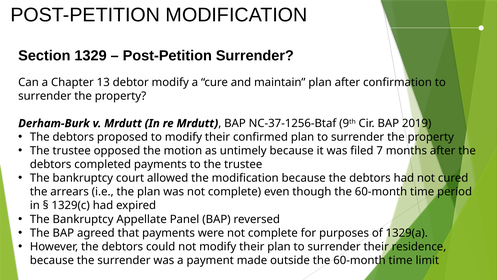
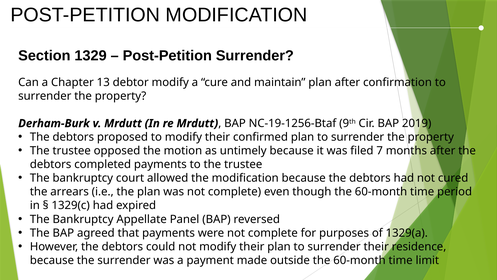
NC-37-1256-Btaf: NC-37-1256-Btaf -> NC-19-1256-Btaf (293, 123)
